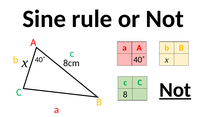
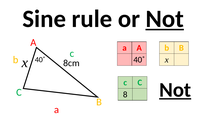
Not underline: none -> present (165, 19)
